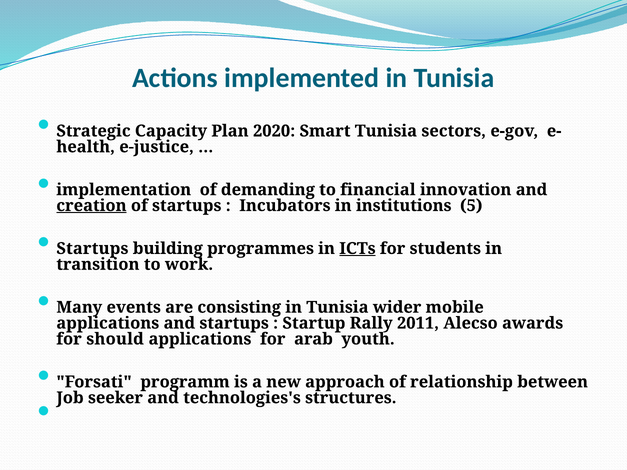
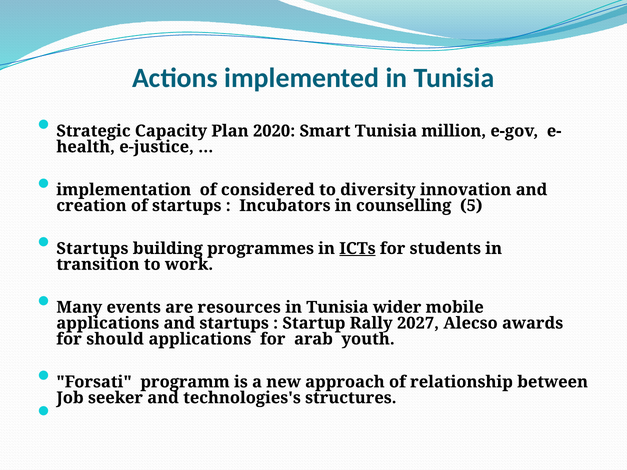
sectors: sectors -> million (454, 131)
demanding: demanding -> considered (268, 190)
financial: financial -> diversity (378, 190)
creation underline: present -> none (91, 206)
institutions: institutions -> counselling (404, 206)
consisting: consisting -> resources (239, 307)
2011: 2011 -> 2027 (418, 323)
